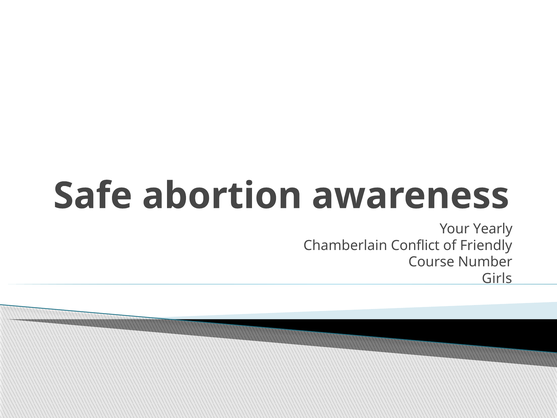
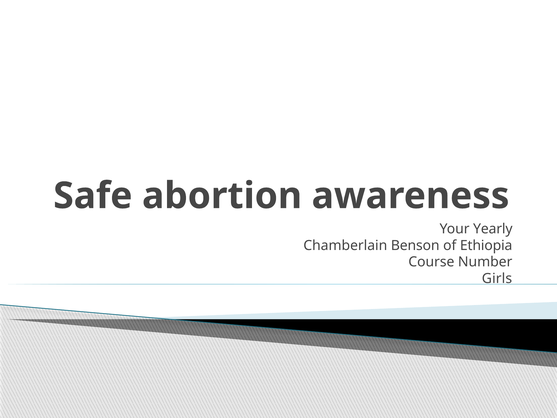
Conflict: Conflict -> Benson (415, 245)
Friendly: Friendly -> Ethiopia (486, 245)
